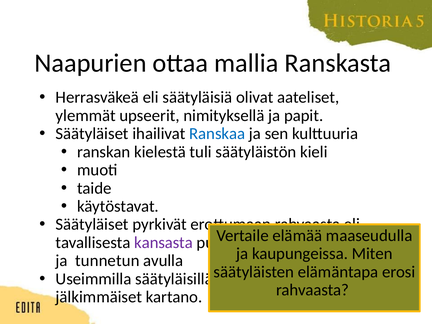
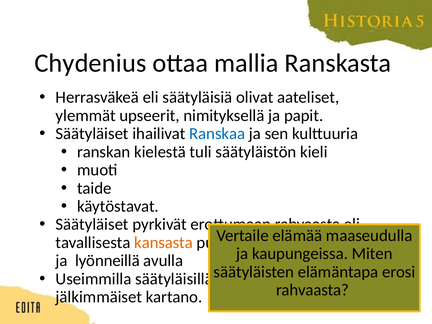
Naapurien: Naapurien -> Chydenius (90, 63)
kansasta colour: purple -> orange (164, 243)
tunnetun: tunnetun -> lyönneillä (107, 261)
